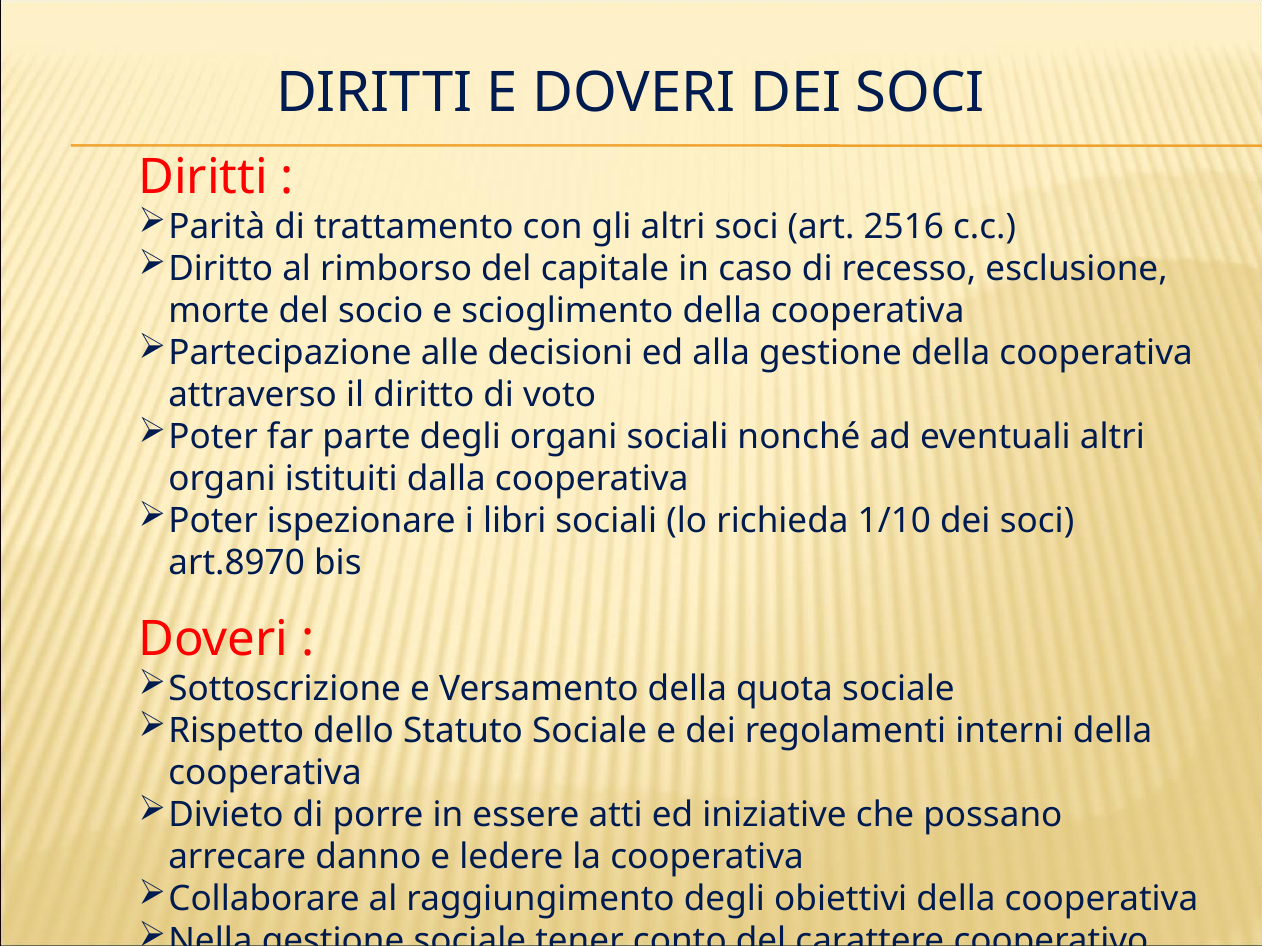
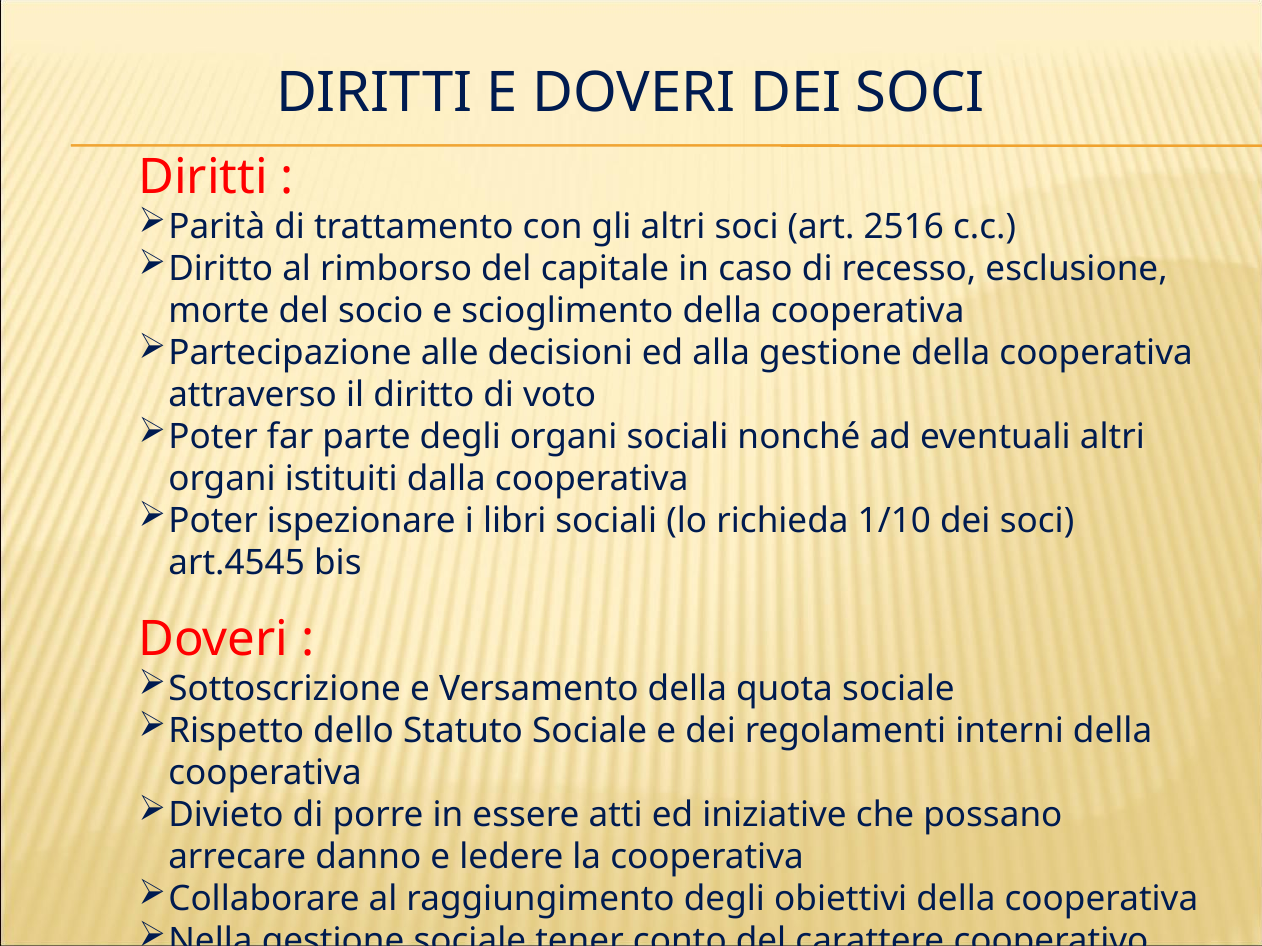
art.8970: art.8970 -> art.4545 (237, 563)
